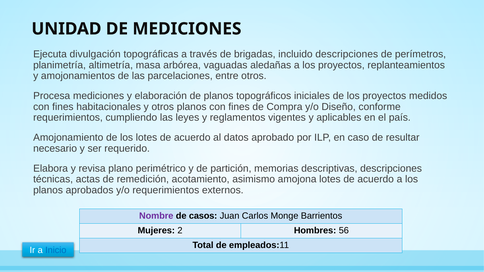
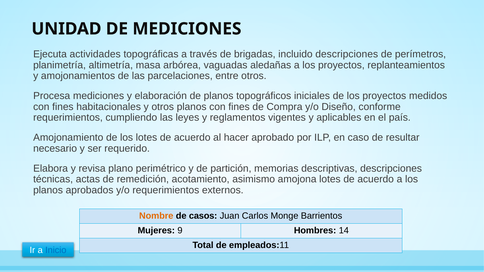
divulgación: divulgación -> actividades (95, 54)
datos: datos -> hacer (236, 138)
Nombre colour: purple -> orange (156, 216)
2: 2 -> 9 (180, 231)
56: 56 -> 14 (344, 231)
